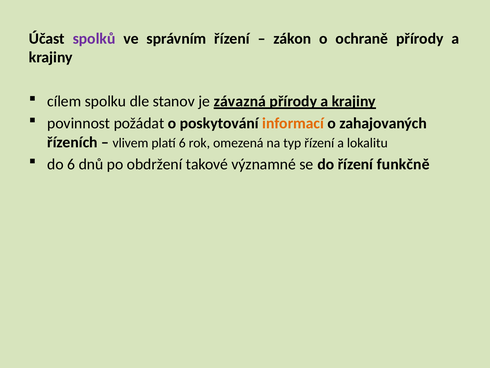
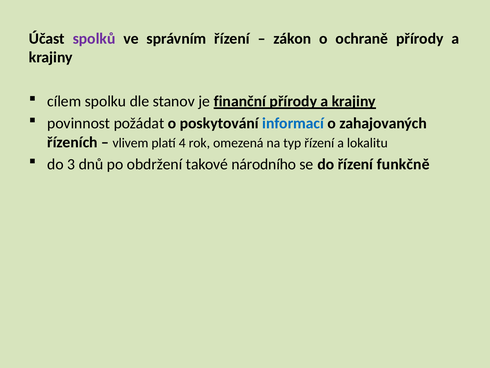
závazná: závazná -> finanční (240, 101)
informací colour: orange -> blue (293, 123)
platí 6: 6 -> 4 (182, 143)
do 6: 6 -> 3 (71, 164)
významné: významné -> národního (264, 164)
